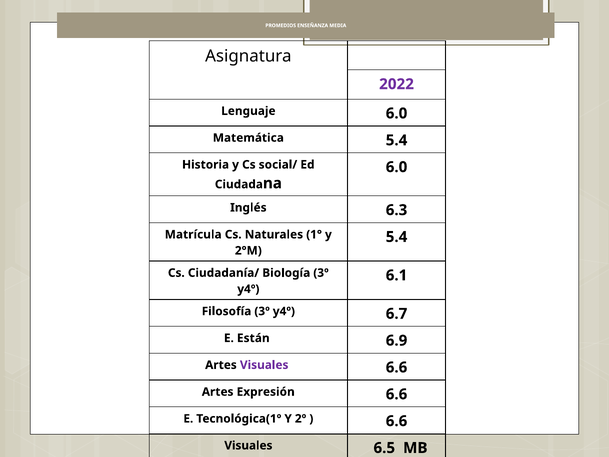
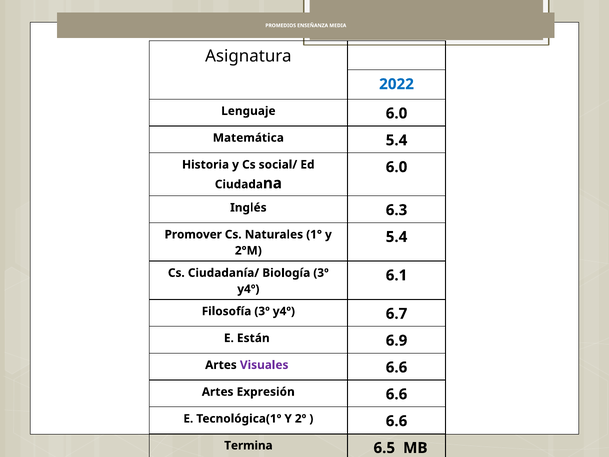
2022 colour: purple -> blue (397, 84)
Matrícula: Matrícula -> Promover (193, 234)
Visuales: Visuales -> Termina (248, 445)
